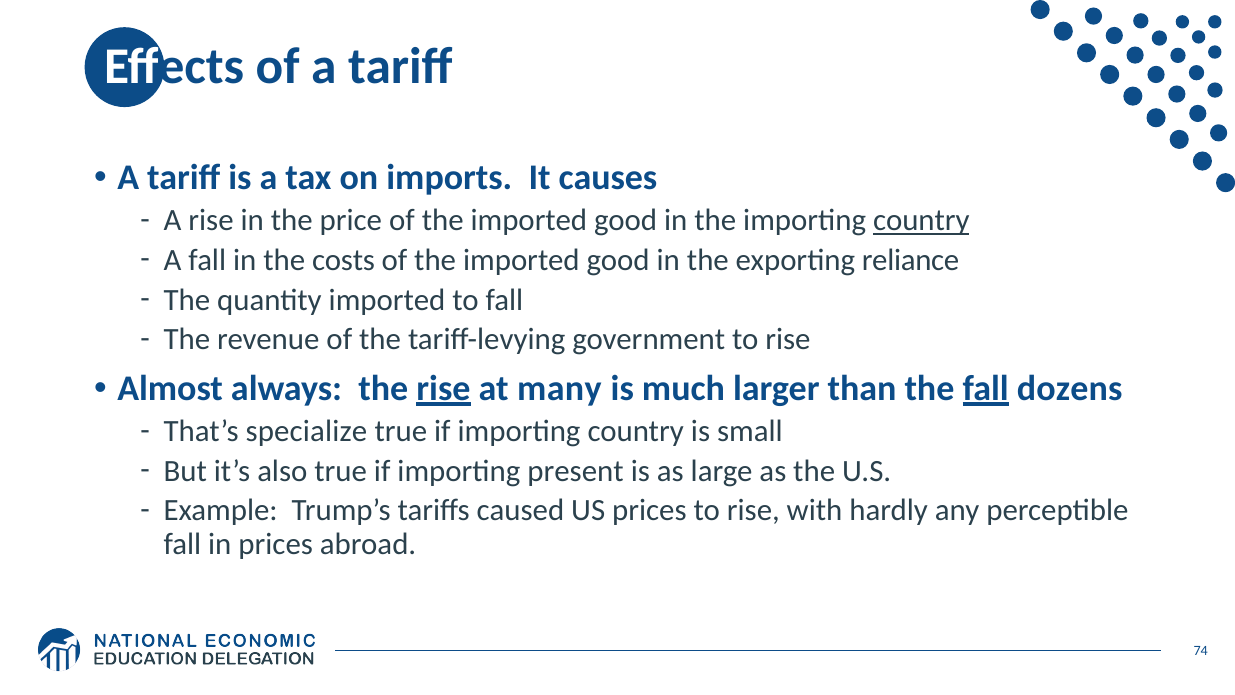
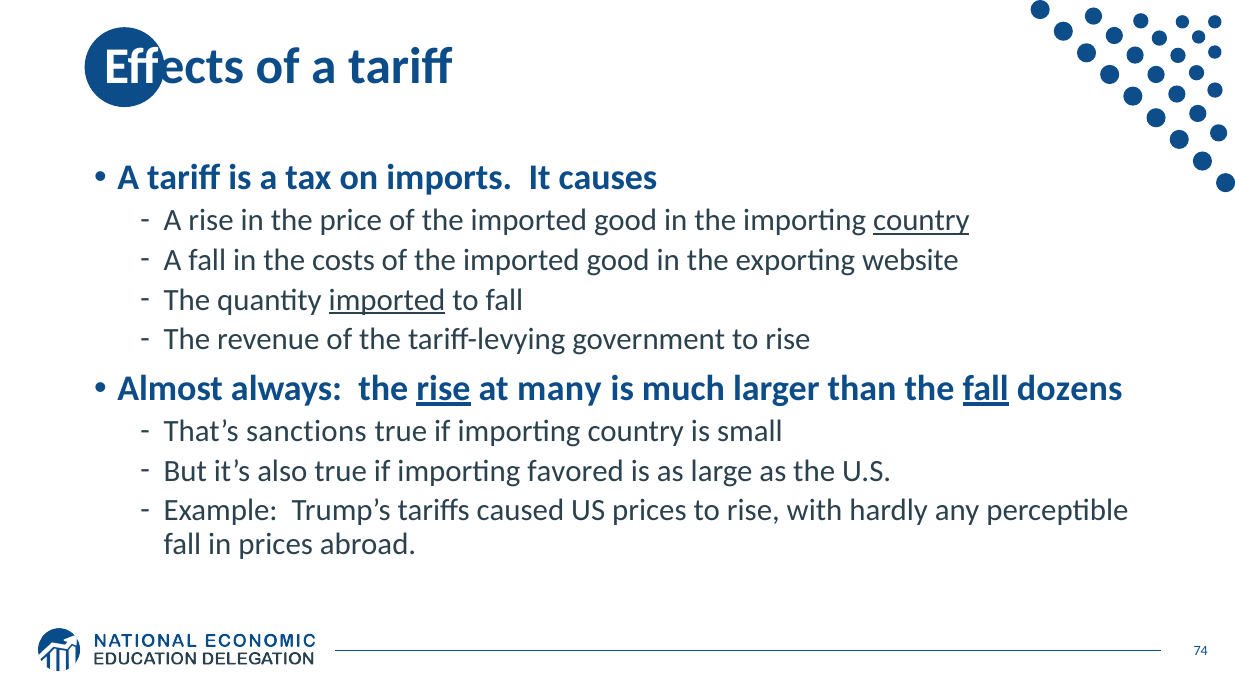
reliance: reliance -> website (911, 260)
imported underline: none -> present (387, 300)
specialize: specialize -> sanctions (306, 431)
present: present -> favored (576, 471)
